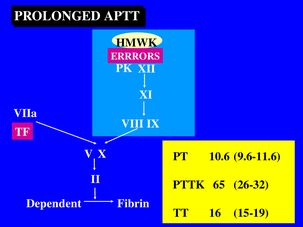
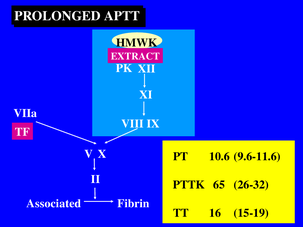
ERRRORS: ERRRORS -> EXTRACT (135, 56)
Dependent: Dependent -> Associated (54, 204)
